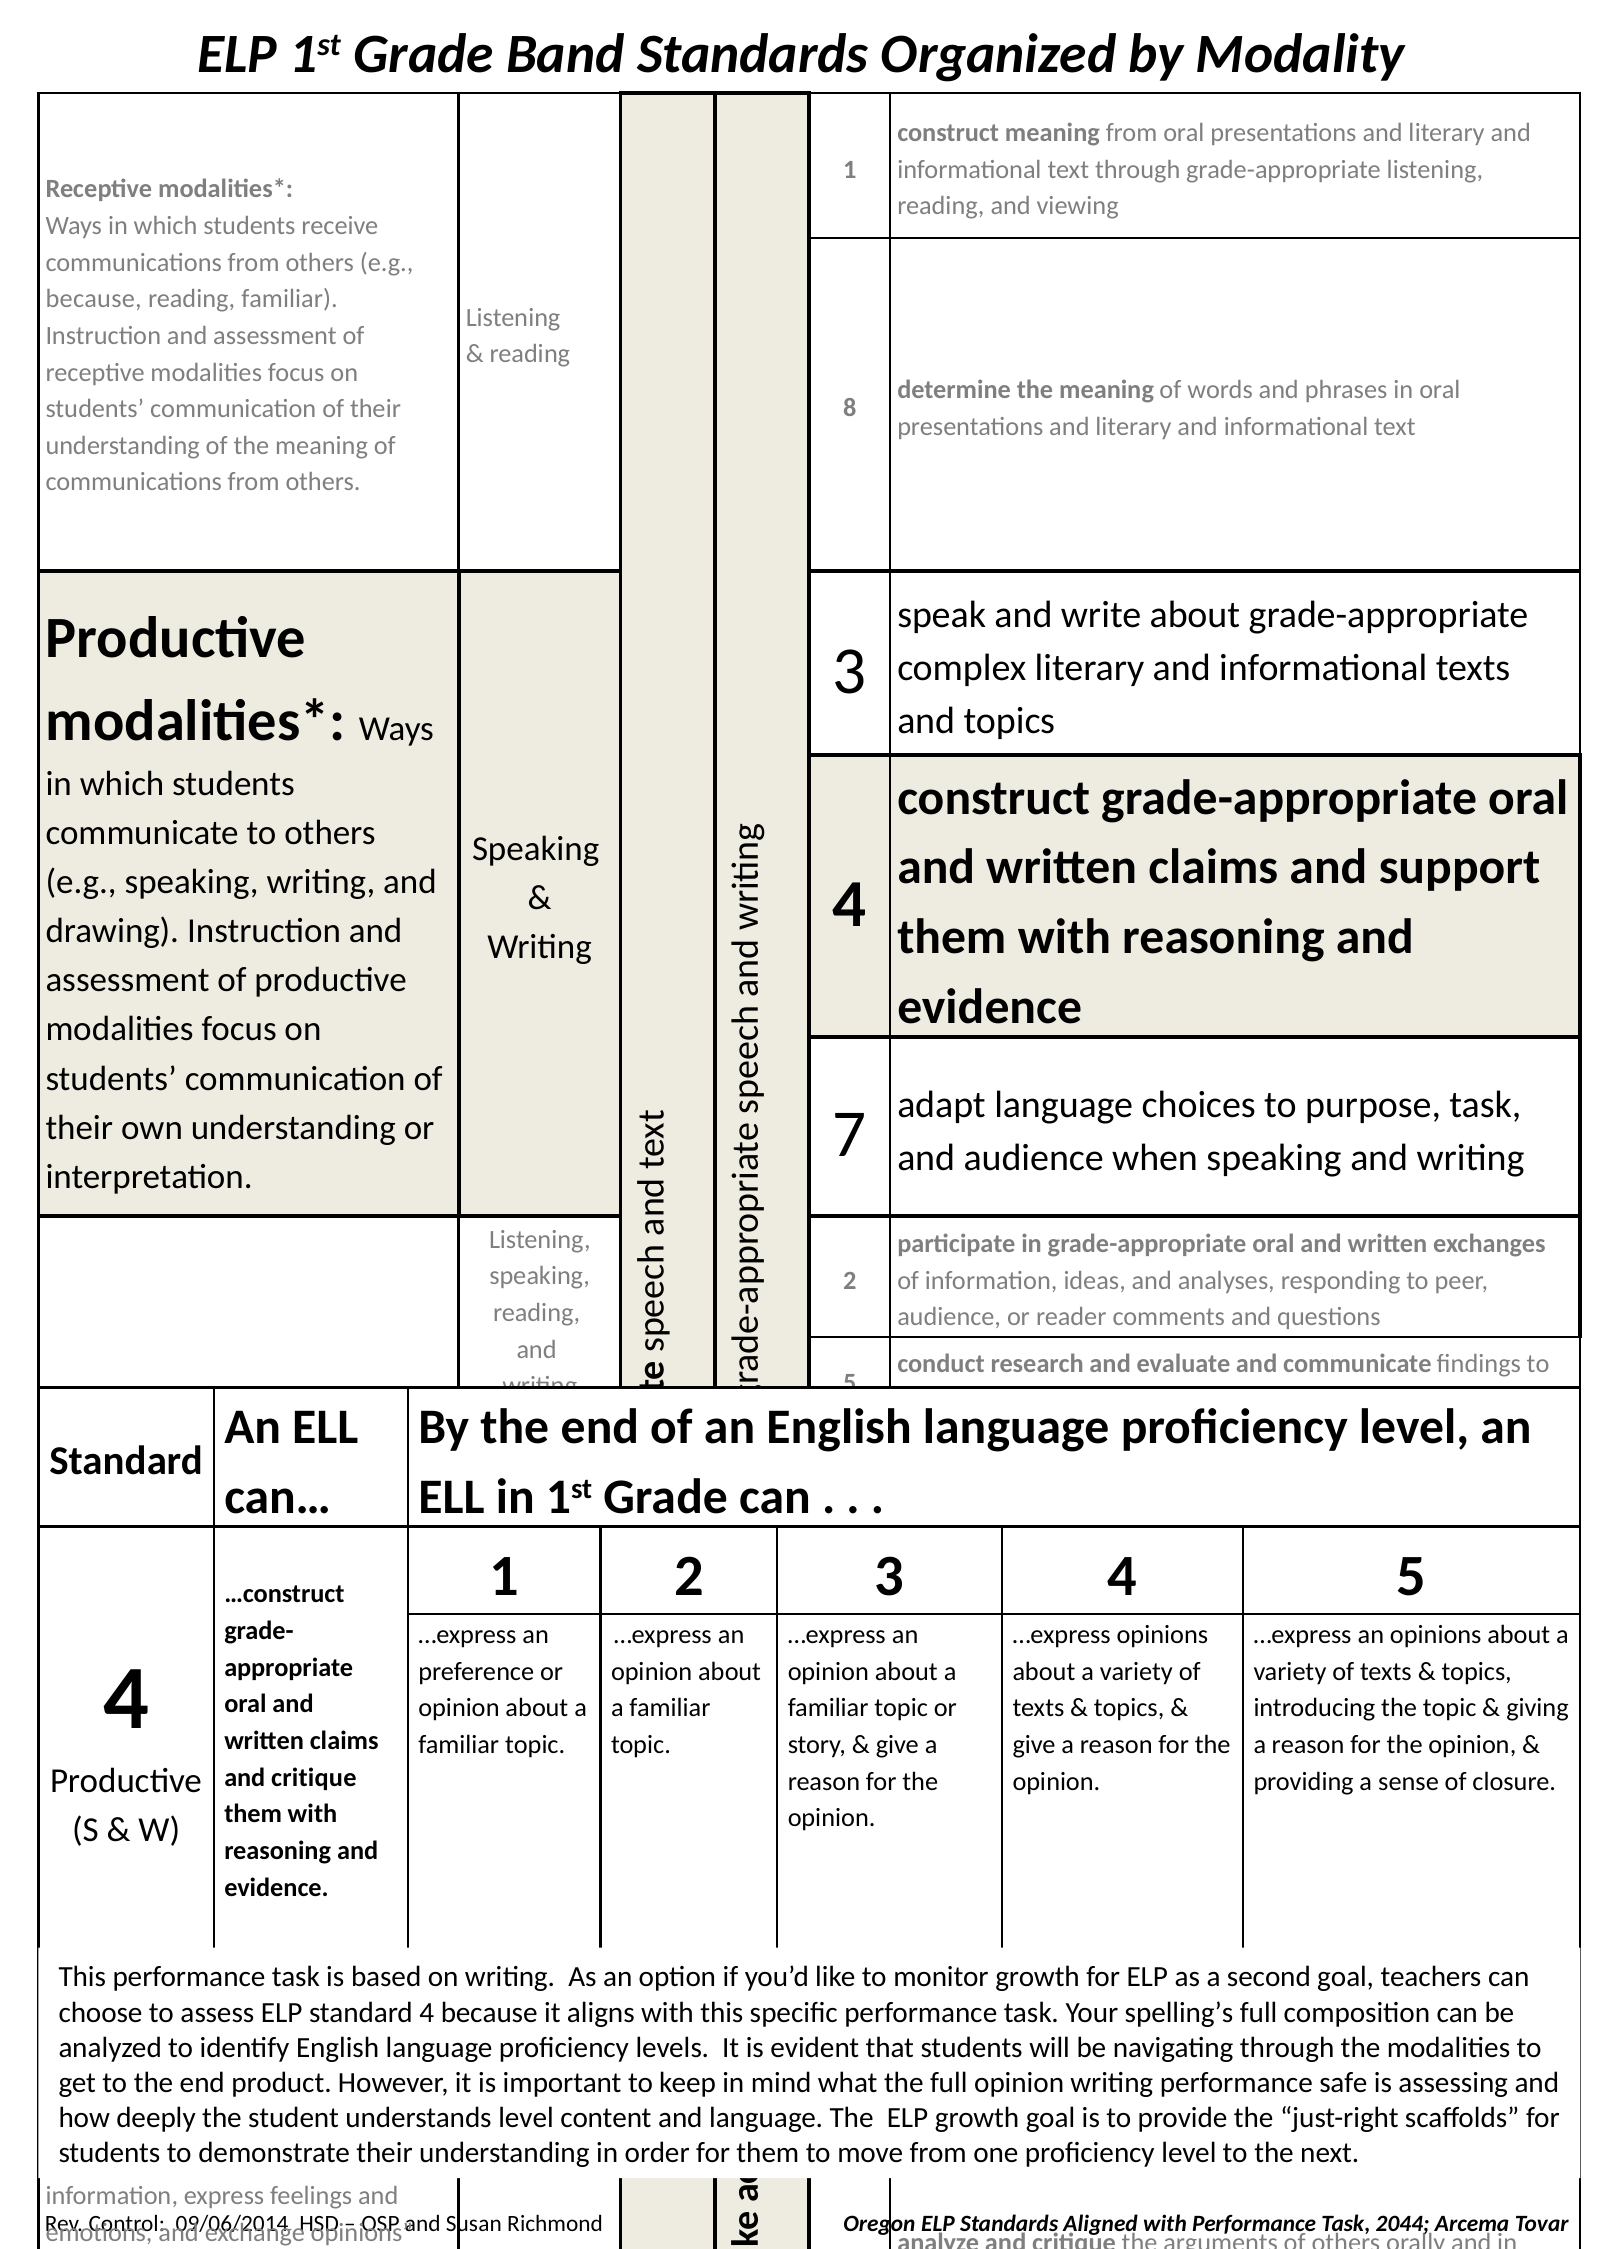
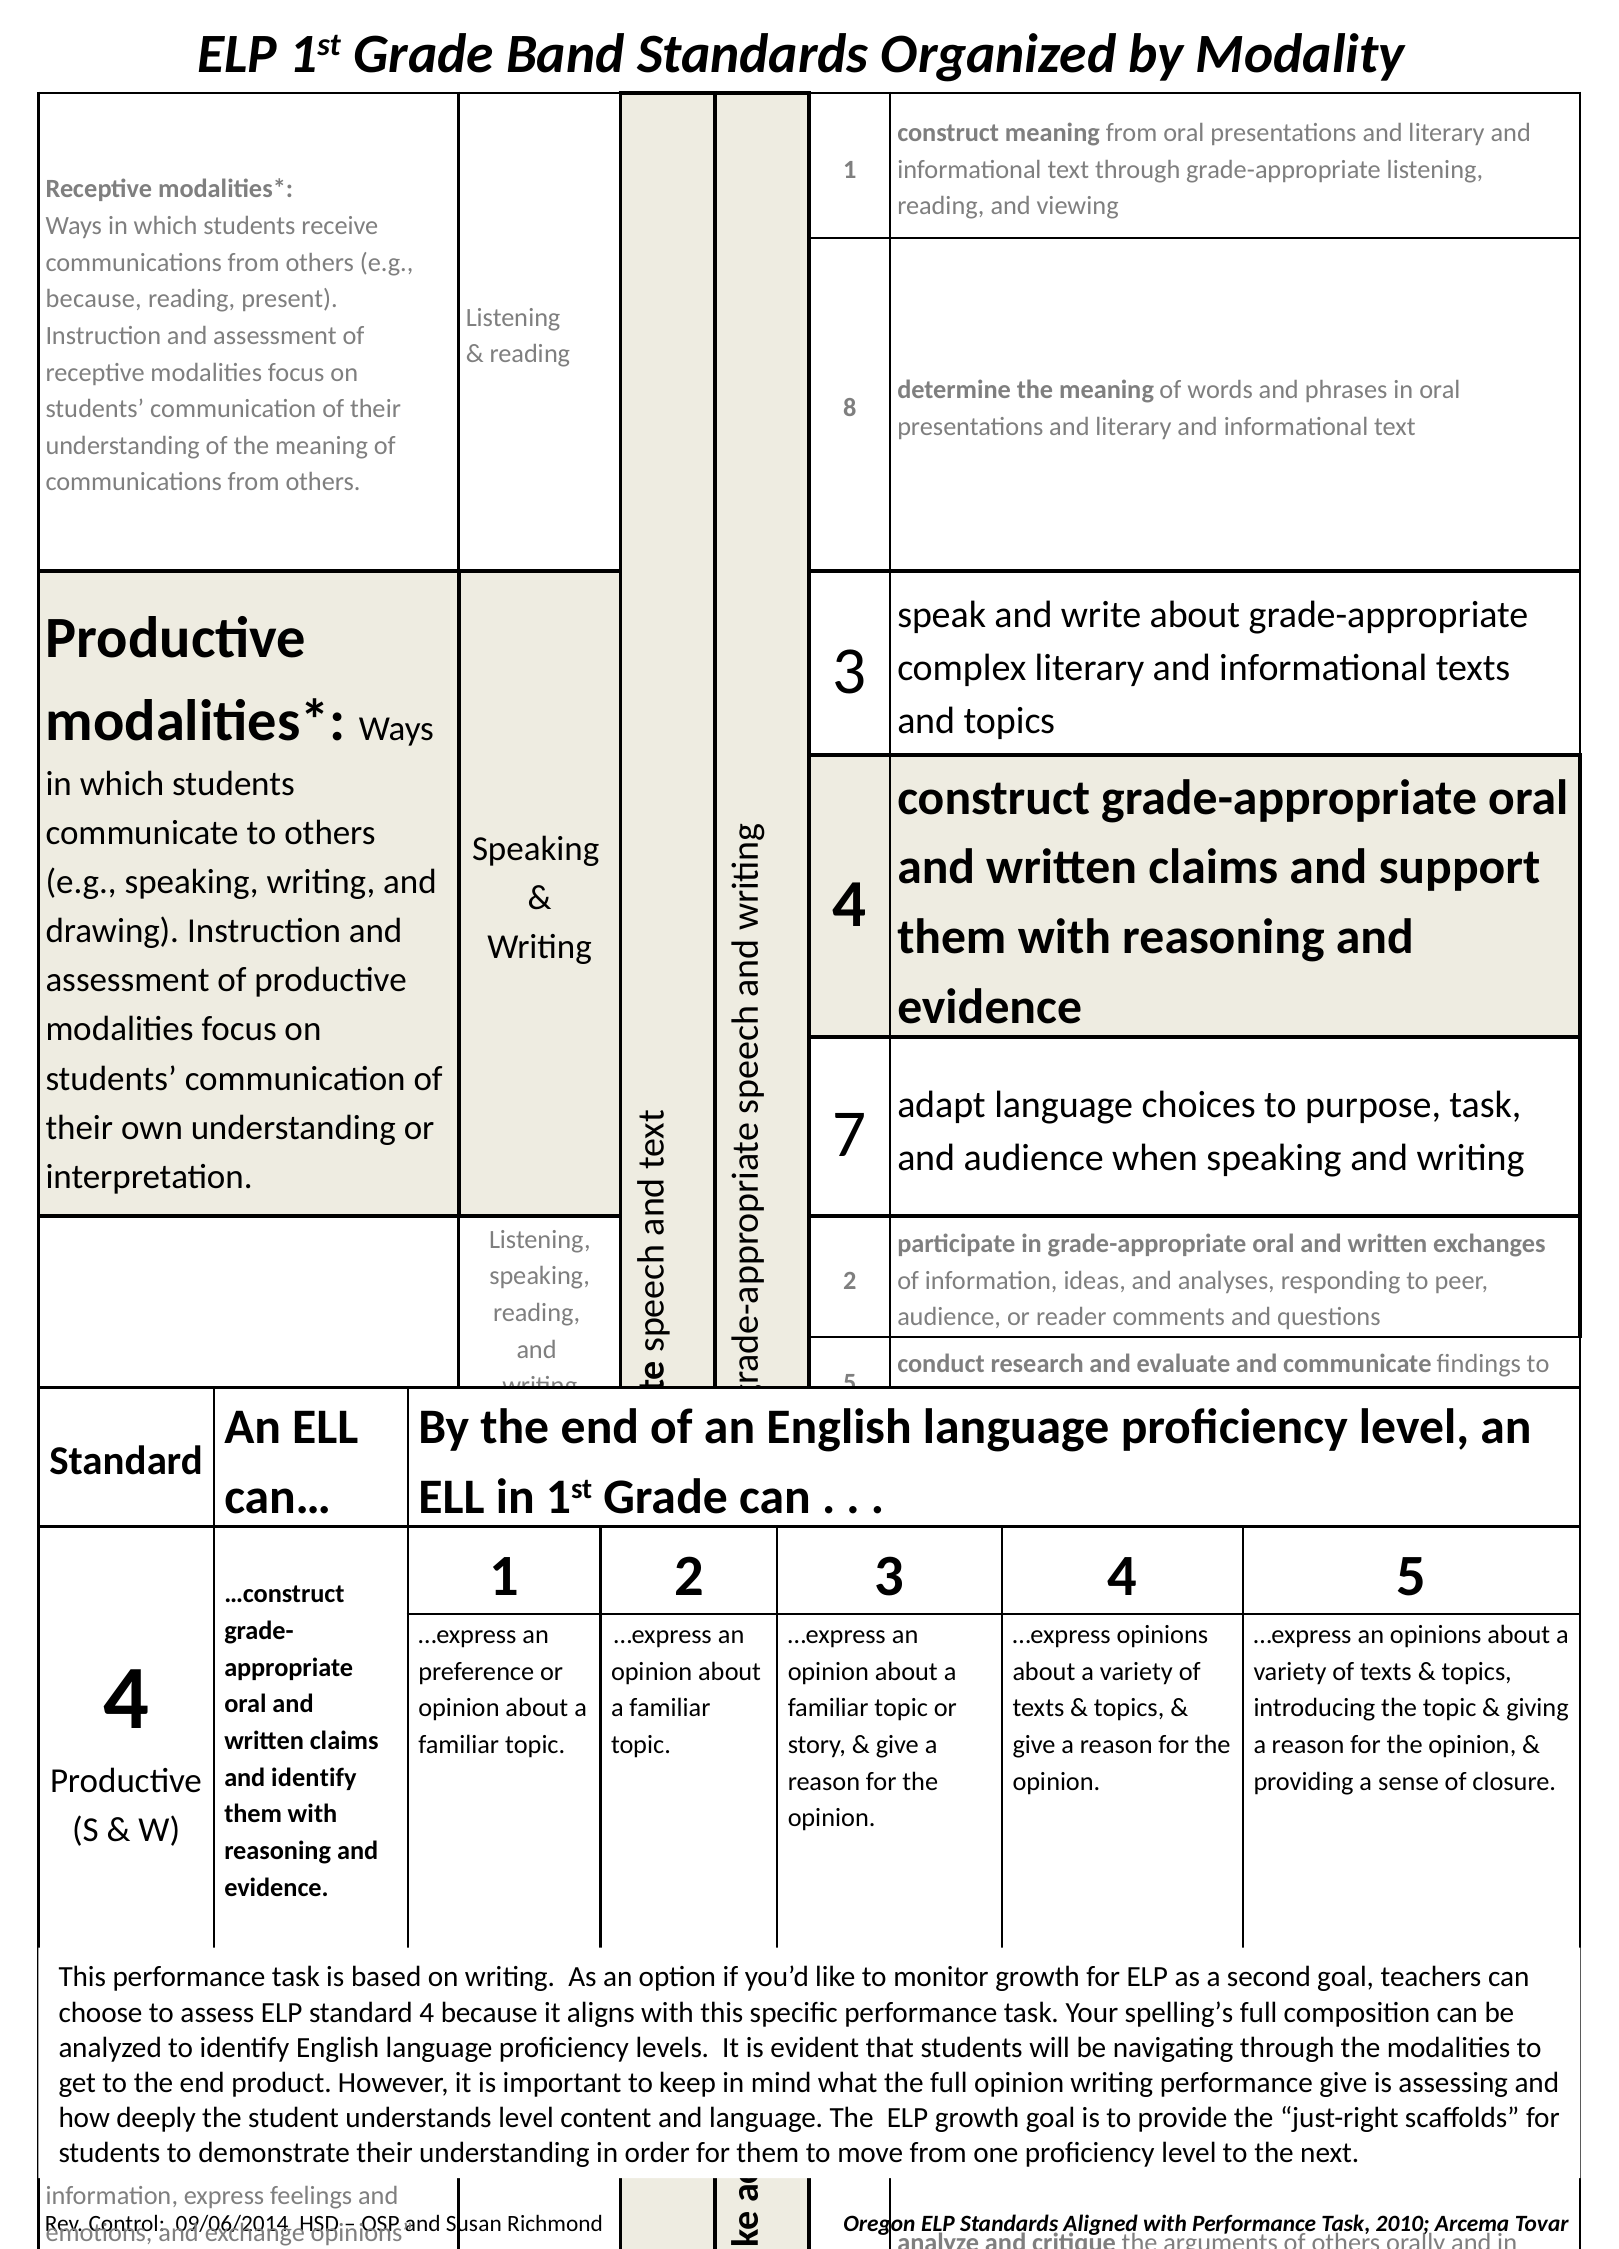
reading familiar: familiar -> present (290, 299)
critique: critique -> identify (314, 1778)
performance safe: safe -> give (1343, 2083)
2044: 2044 -> 2010 (1403, 2225)
